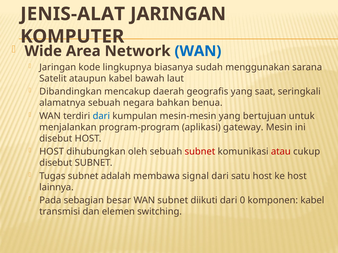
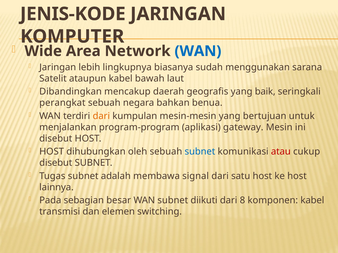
JENIS-ALAT: JENIS-ALAT -> JENIS-KODE (73, 14)
kode: kode -> lebih (89, 67)
saat: saat -> baik (265, 92)
alamatnya: alamatnya -> perangkat (62, 103)
dari colour: blue -> orange (101, 116)
subnet colour: red -> blue (200, 152)
0: 0 -> 8 (242, 201)
